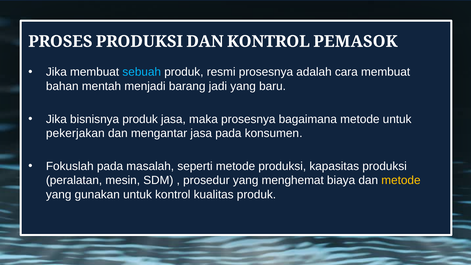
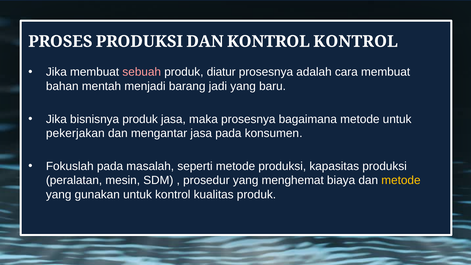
KONTROL PEMASOK: PEMASOK -> KONTROL (356, 41)
sebuah colour: light blue -> pink (142, 72)
resmi: resmi -> diatur (221, 72)
